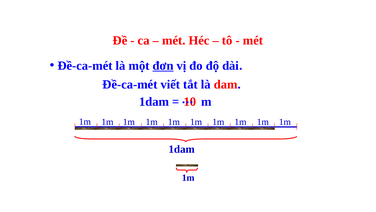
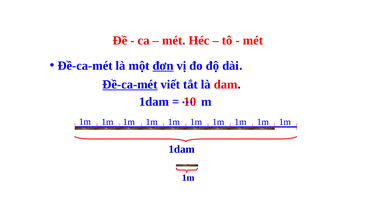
Đề-ca-mét underline: none -> present (130, 84)
